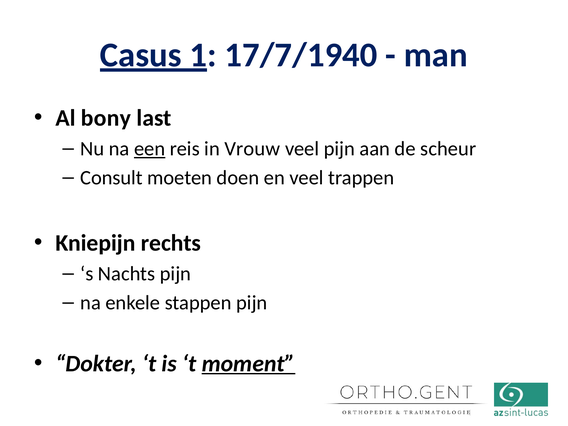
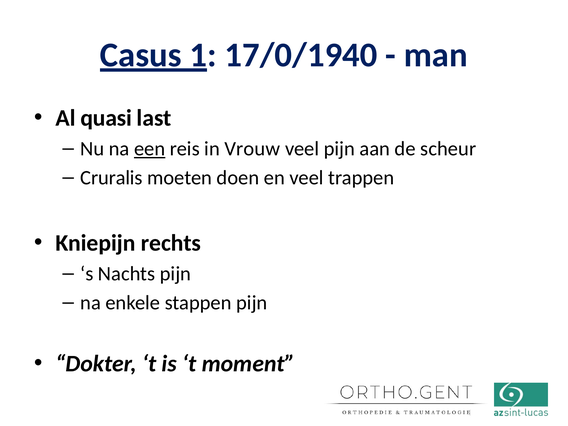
17/7/1940: 17/7/1940 -> 17/0/1940 (301, 55)
bony: bony -> quasi (106, 118)
Consult: Consult -> Cruralis (111, 178)
moment underline: present -> none (248, 364)
